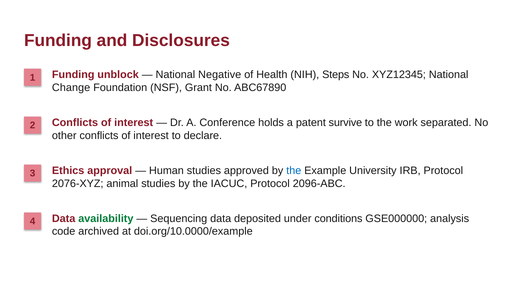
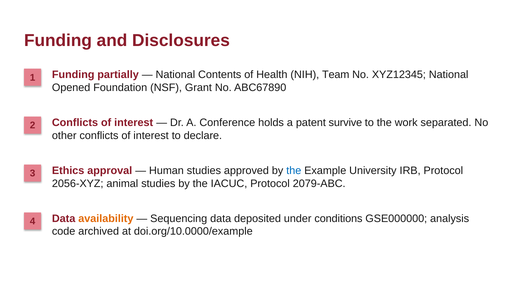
unblock: unblock -> partially (118, 75)
Negative: Negative -> Contents (220, 75)
Steps: Steps -> Team (336, 75)
Change: Change -> Opened (71, 88)
2076-XYZ: 2076-XYZ -> 2056-XYZ (78, 183)
2096-ABC: 2096-ABC -> 2079-ABC (319, 183)
availability colour: green -> orange (106, 218)
